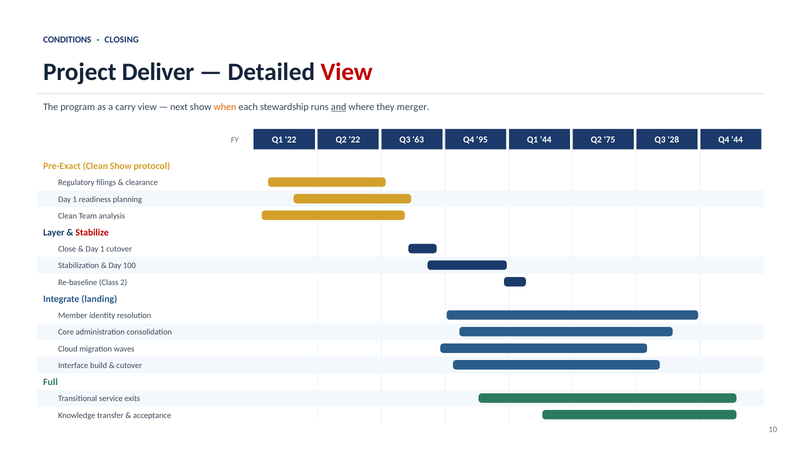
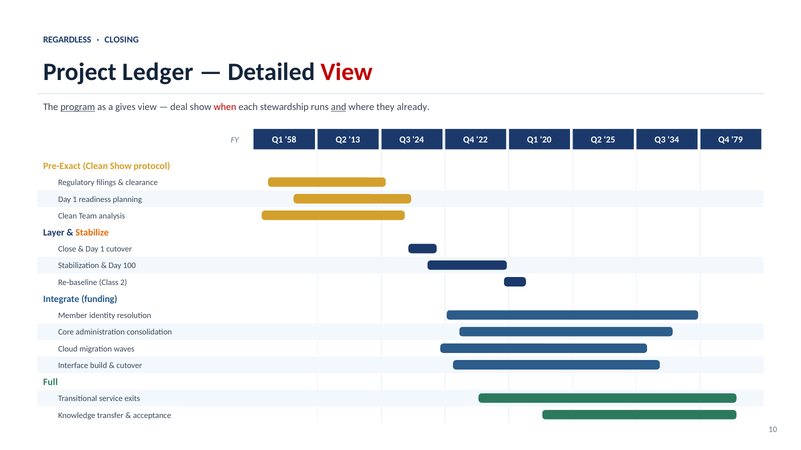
CONDITIONS: CONDITIONS -> REGARDLESS (67, 40)
Deliver: Deliver -> Ledger (158, 72)
program underline: none -> present (78, 107)
carry: carry -> gives (125, 107)
next: next -> deal (179, 107)
when colour: orange -> red (225, 107)
merger: merger -> already (413, 107)
Q1 22: 22 -> 58 (291, 140)
Q2 22: 22 -> 13 (354, 140)
63: 63 -> 24 (418, 140)
95: 95 -> 22 (482, 140)
Q1 44: 44 -> 20 (546, 140)
75: 75 -> 25 (610, 140)
28: 28 -> 34 (673, 140)
Q4 44: 44 -> 79 (737, 140)
Stabilize colour: red -> orange (92, 233)
landing: landing -> funding (99, 299)
